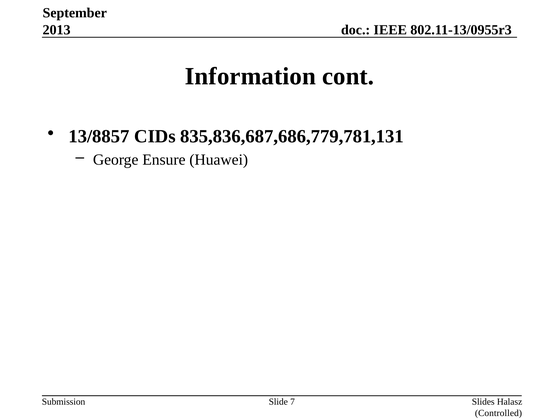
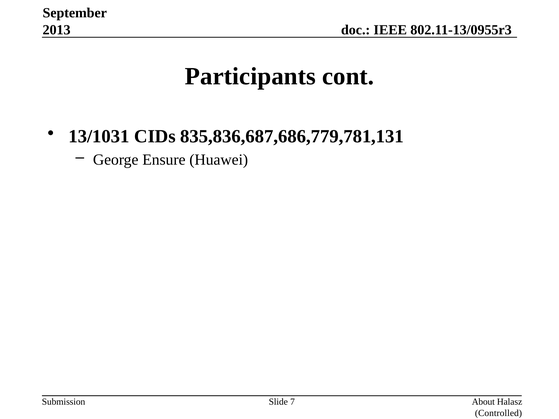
Information: Information -> Participants (250, 76)
13/8857: 13/8857 -> 13/1031 (99, 136)
Slides: Slides -> About (483, 402)
